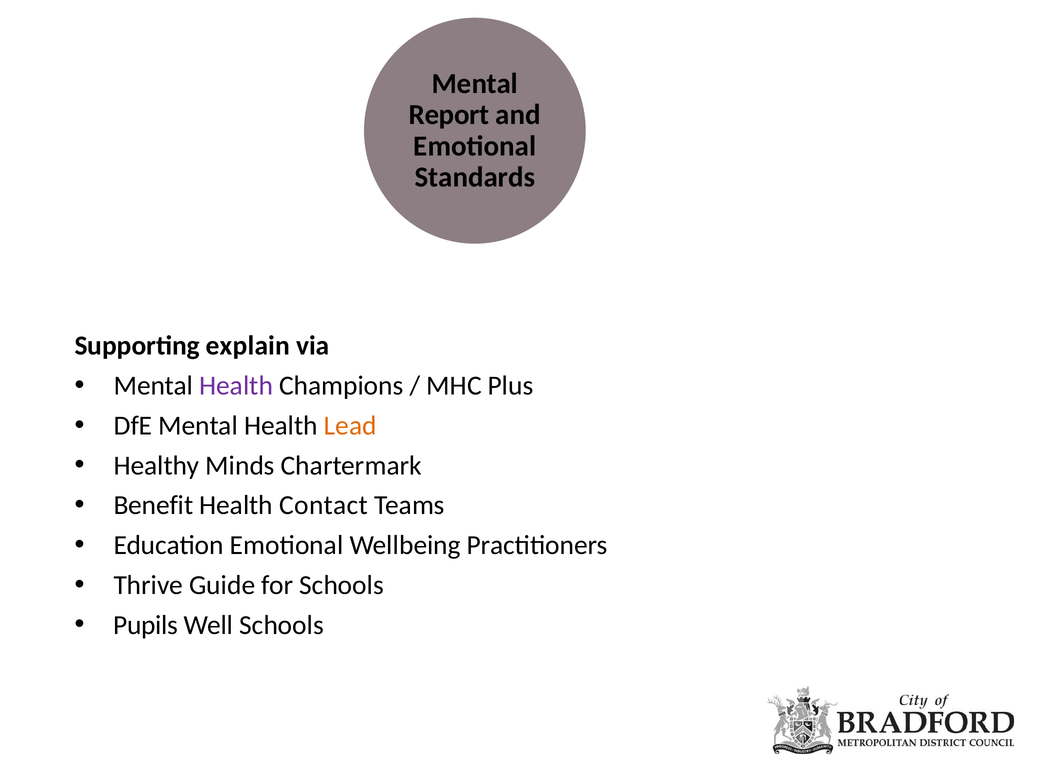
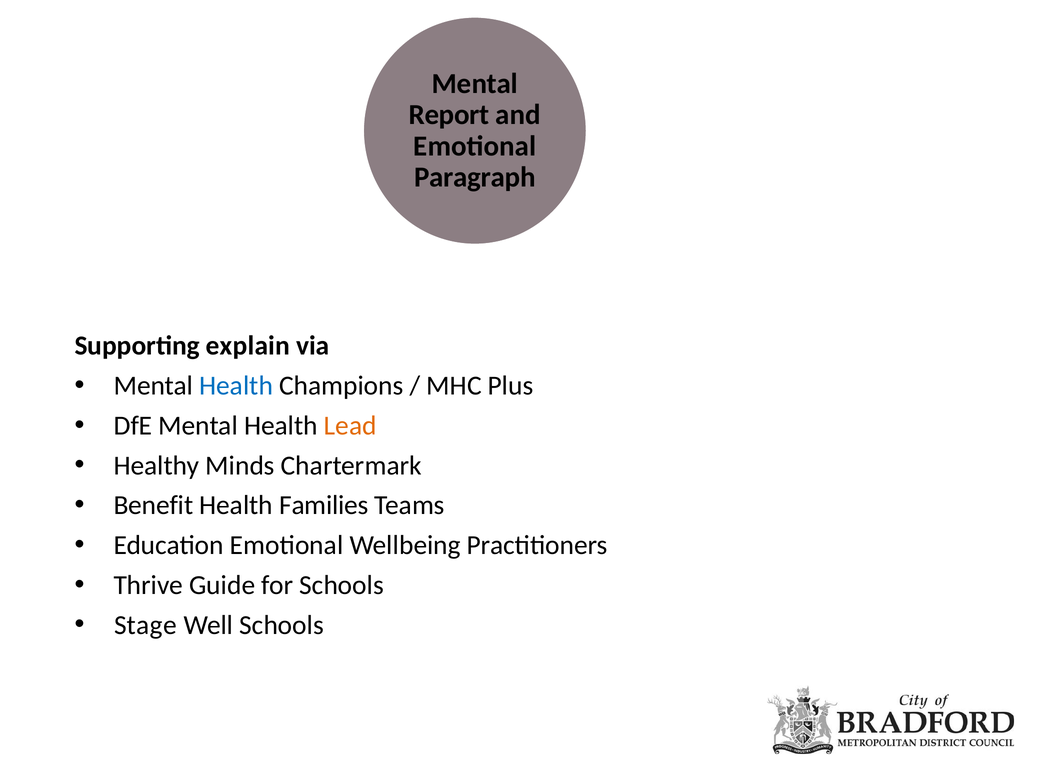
Standards: Standards -> Paragraph (475, 177)
Health colour: purple -> blue (236, 386)
Contact: Contact -> Families (324, 506)
Pupils: Pupils -> Stage (145, 625)
